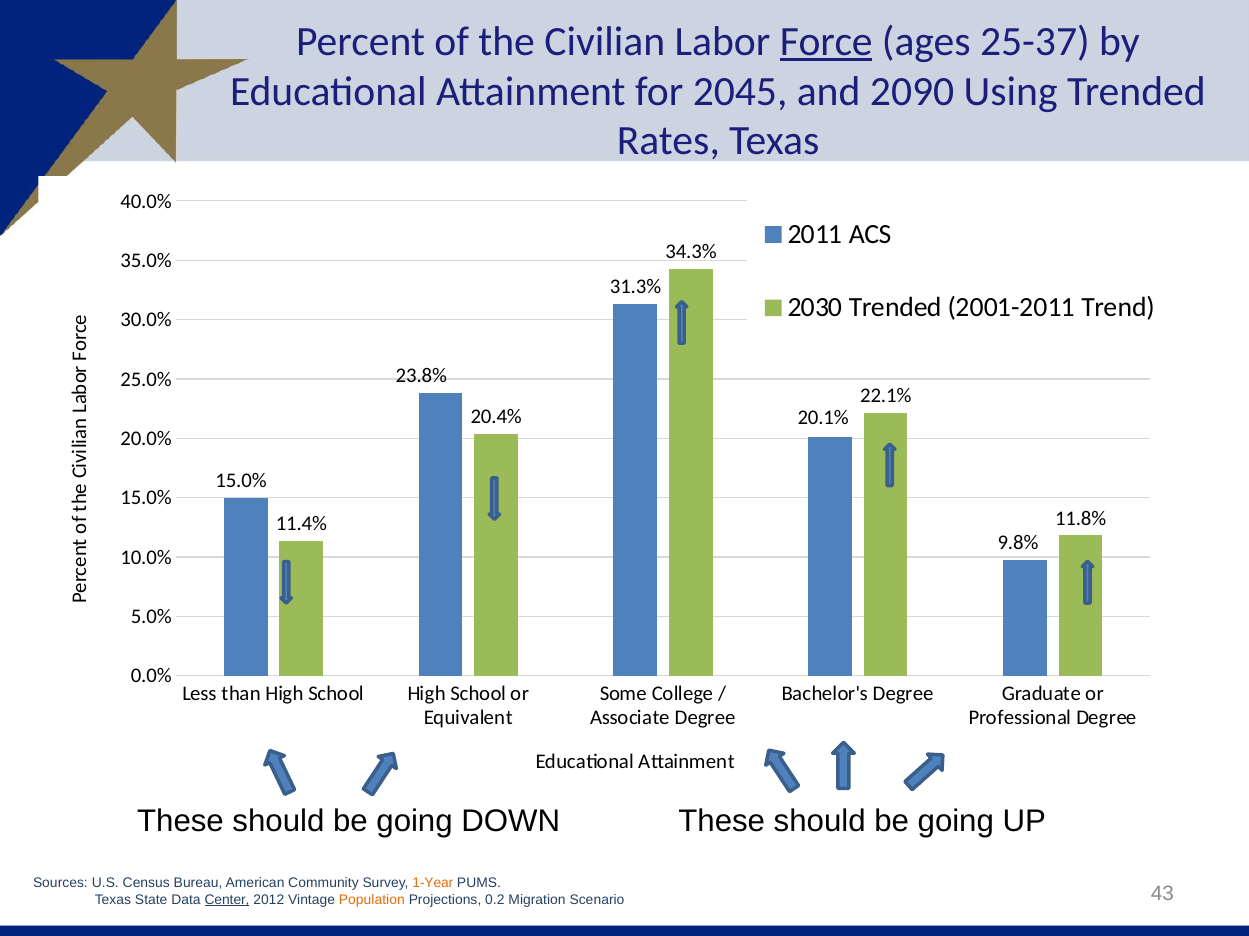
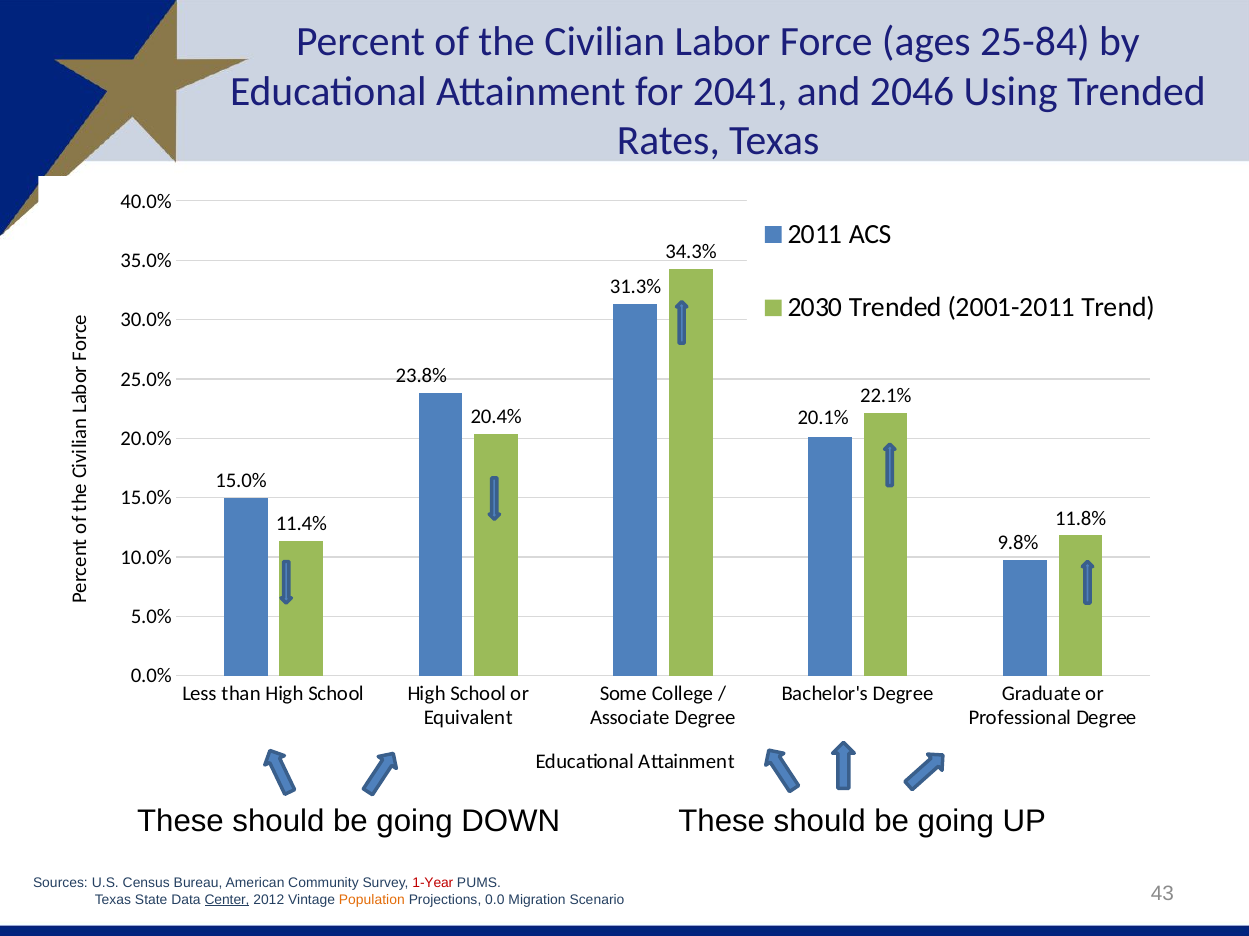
Force underline: present -> none (826, 41)
25-37: 25-37 -> 25-84 (1035, 41)
2045: 2045 -> 2041 (740, 91)
2090: 2090 -> 2046 (912, 91)
1-Year colour: orange -> red (433, 884)
0.2: 0.2 -> 0.0 (495, 900)
